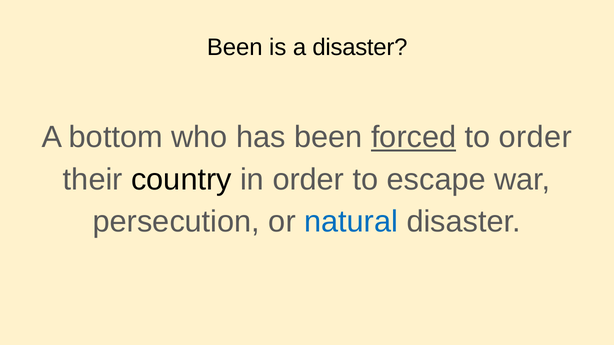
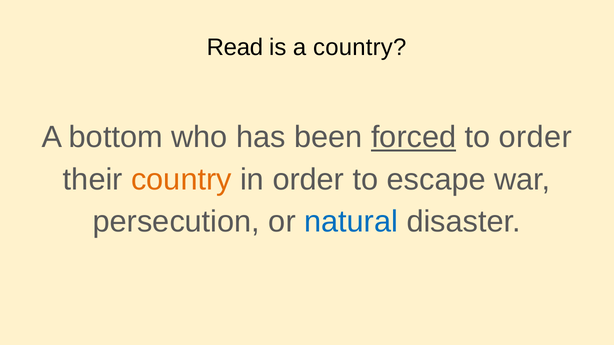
Been: Been -> Read (235, 47)
a disaster: disaster -> country (360, 47)
country colour: black -> orange (181, 180)
